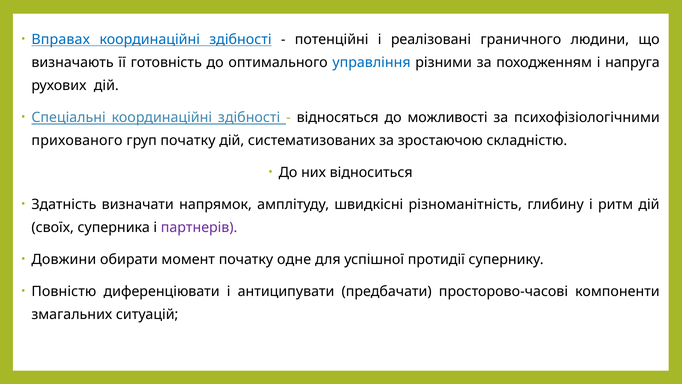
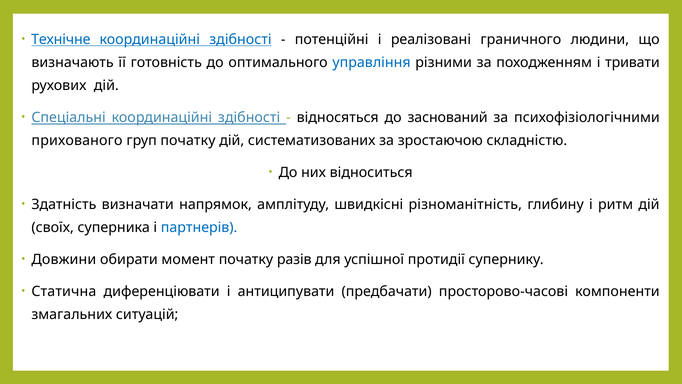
Вправах: Вправах -> Технічне (61, 39)
напруга: напруга -> тривати (632, 62)
можливості: можливості -> заснований (448, 117)
партнерів colour: purple -> blue (199, 227)
одне: одне -> разів (294, 259)
Повністю: Повністю -> Статична (64, 291)
